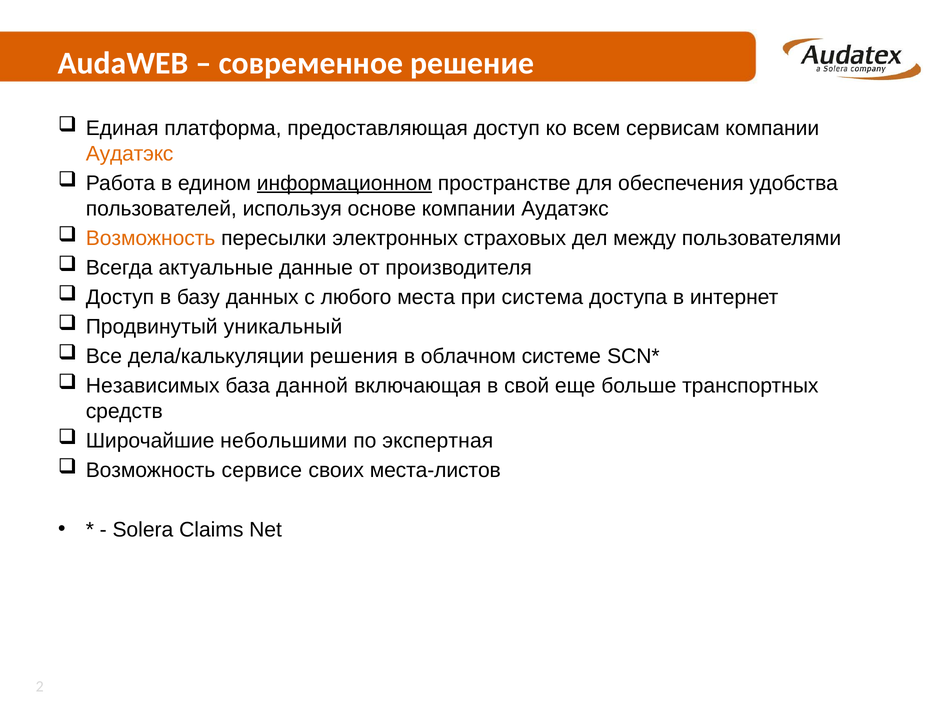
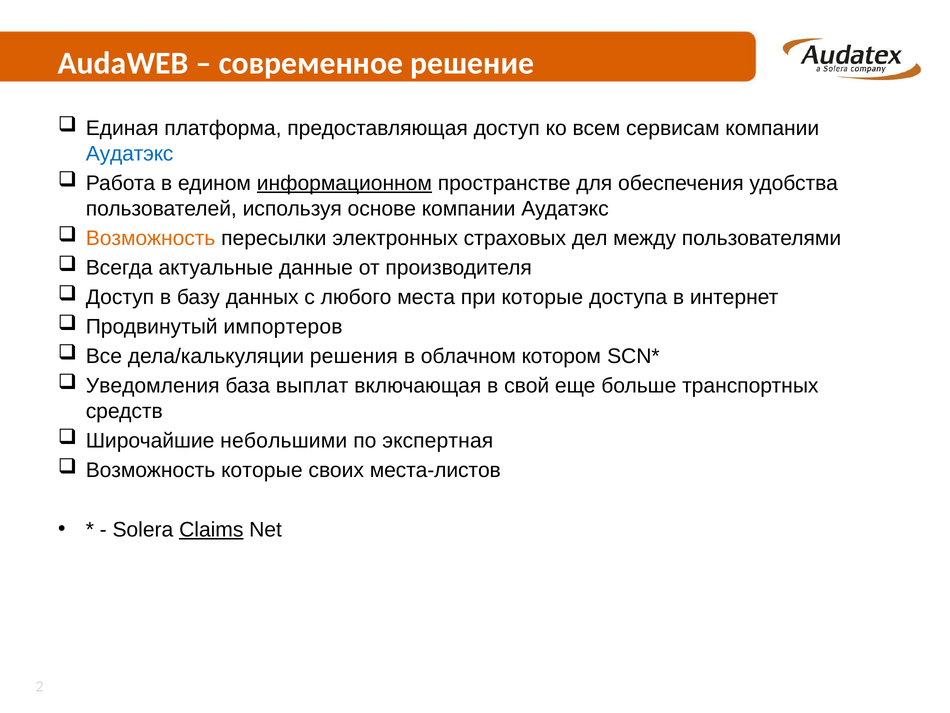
Аудатэкс colour: orange -> blue (130, 154)
при система: система -> которые (542, 297)
уникальный: уникальный -> импортеров (283, 327)
системе: системе -> котором (561, 356)
Независимых: Независимых -> Уведомления (153, 386)
данной: данной -> выплат (312, 386)
Возможность сервисе: сервисе -> которые (262, 470)
Claims underline: none -> present (211, 529)
